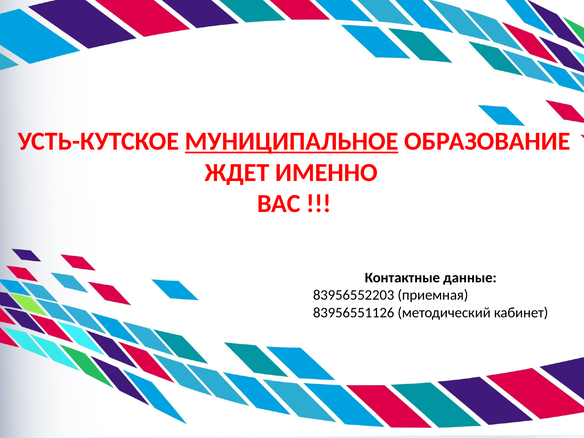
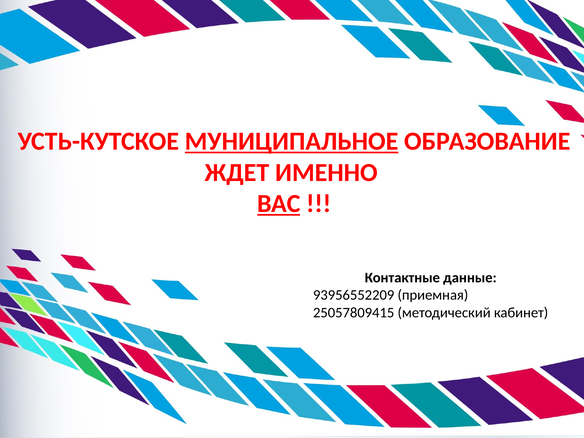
ВАС underline: none -> present (279, 204)
83956552203: 83956552203 -> 93956552209 (354, 295)
83956551126: 83956551126 -> 25057809415 (354, 313)
